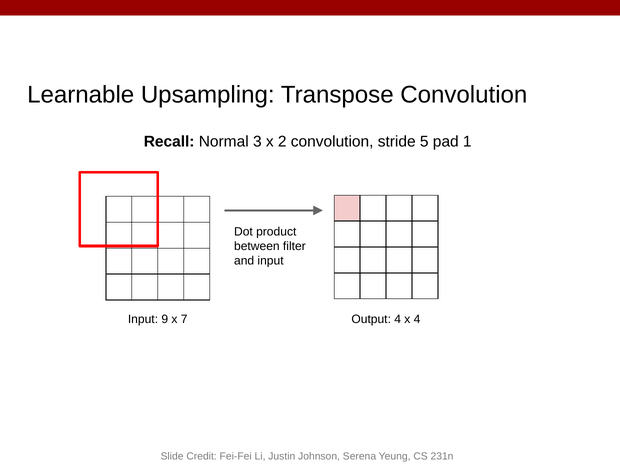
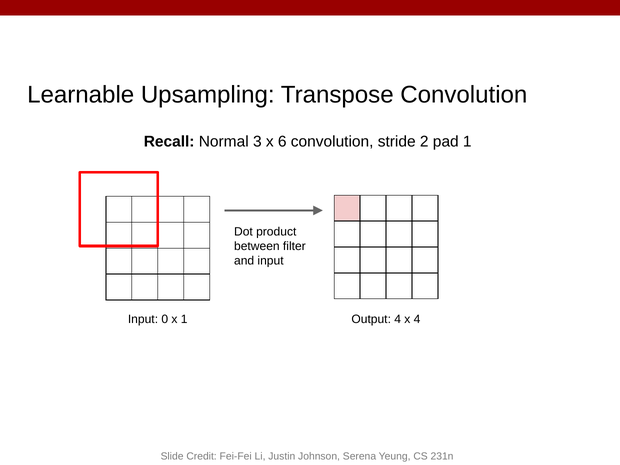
2: 2 -> 6 (282, 142)
5: 5 -> 2 (424, 142)
9: 9 -> 0 (165, 319)
x 7: 7 -> 1 (184, 319)
